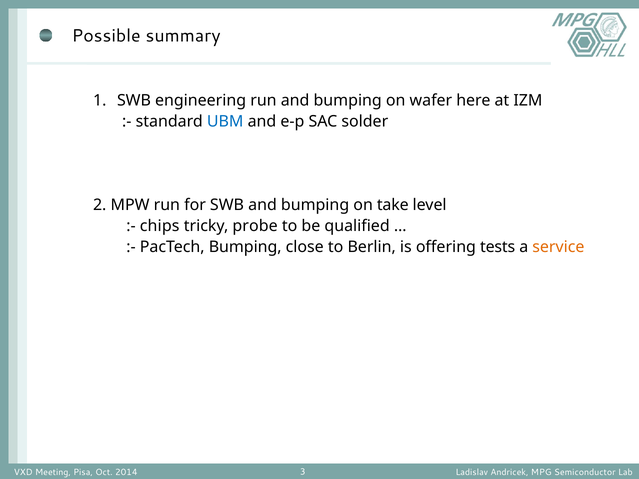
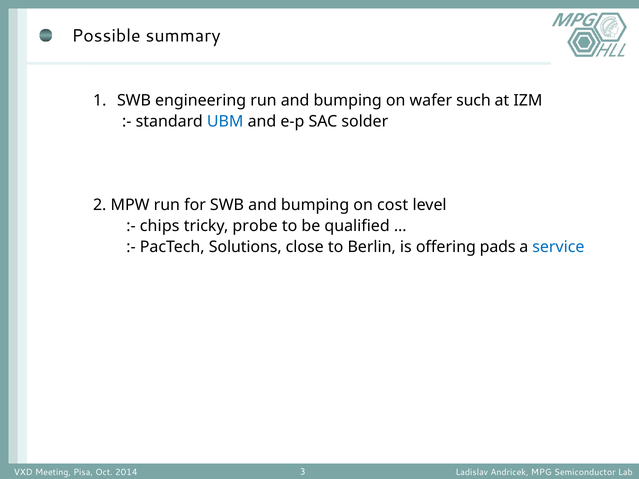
here: here -> such (473, 100)
take: take -> cost (393, 205)
PacTech Bumping: Bumping -> Solutions (245, 247)
tests: tests -> pads (498, 247)
service colour: orange -> blue (558, 247)
